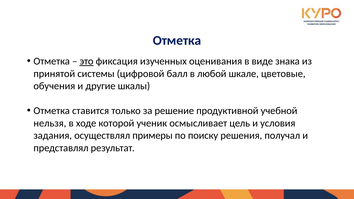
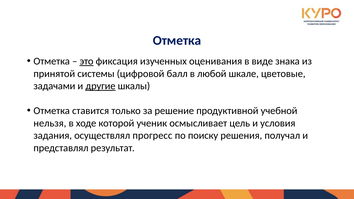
обучения: обучения -> задачами (54, 86)
другие underline: none -> present (100, 86)
примеры: примеры -> прогресс (152, 136)
